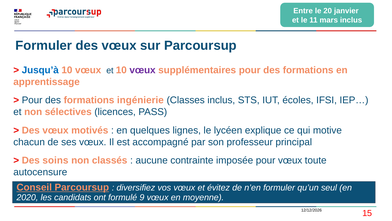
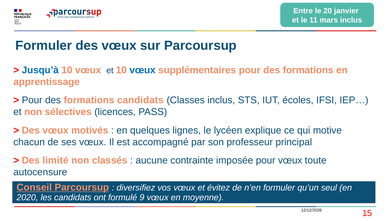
vœux colour: purple -> blue (143, 70)
formations ingénierie: ingénierie -> candidats (140, 100)
soins: soins -> limité (55, 160)
